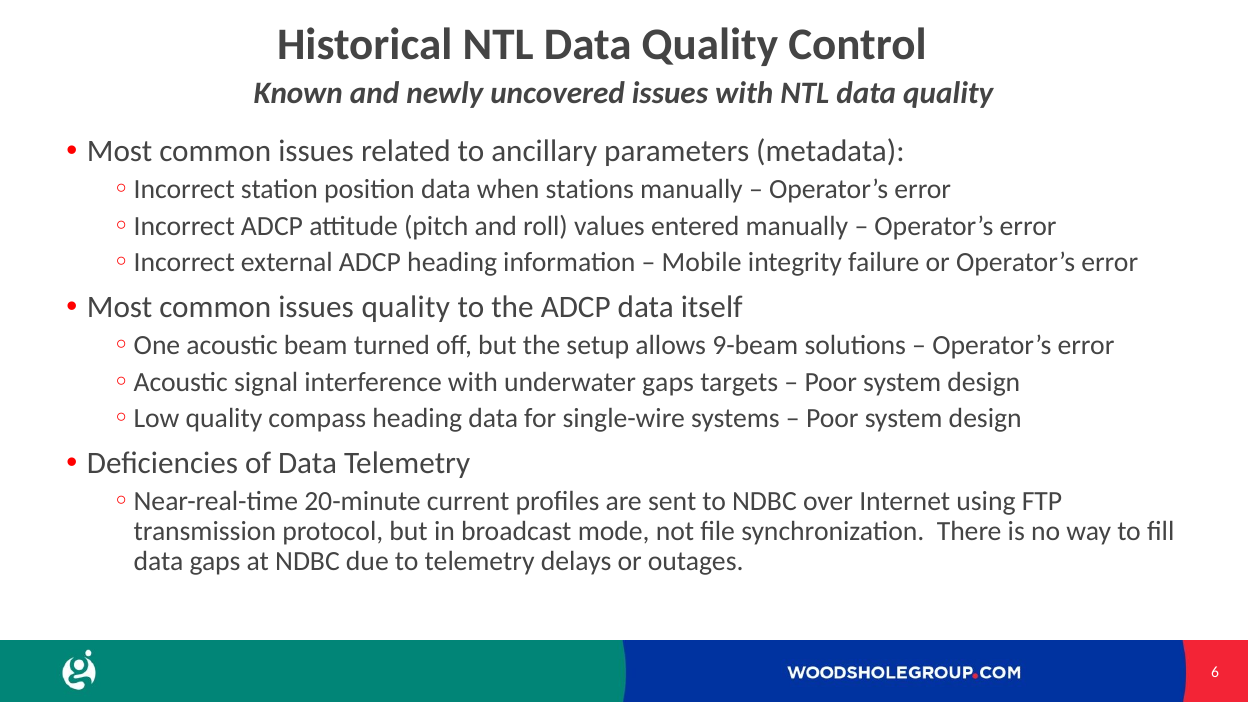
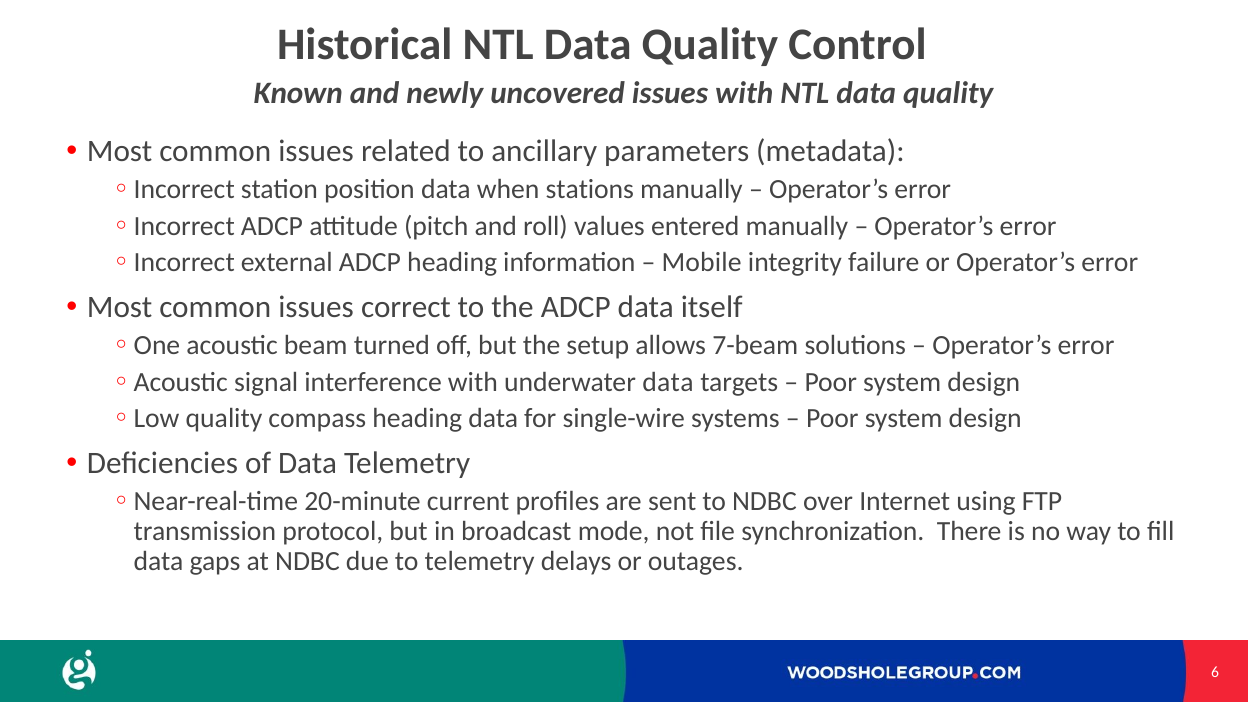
issues quality: quality -> correct (406, 307)
9-beam: 9-beam -> 7-beam (755, 346)
underwater gaps: gaps -> data (668, 382)
